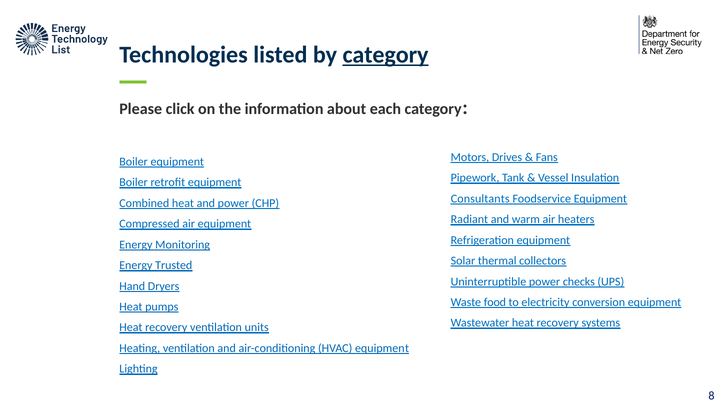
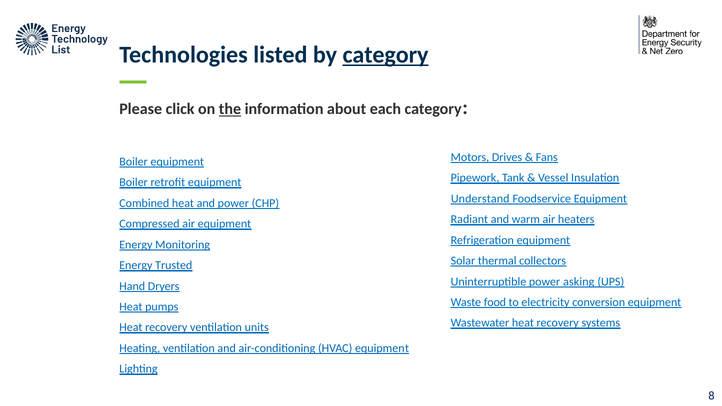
the underline: none -> present (230, 109)
Consultants: Consultants -> Understand (480, 199)
checks: checks -> asking (579, 282)
